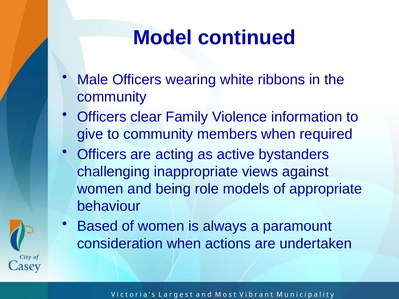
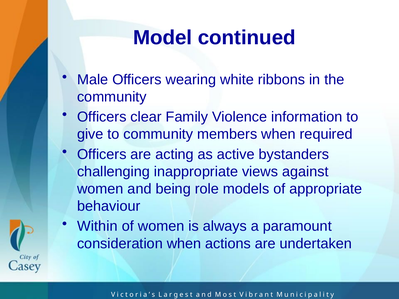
Based: Based -> Within (97, 226)
